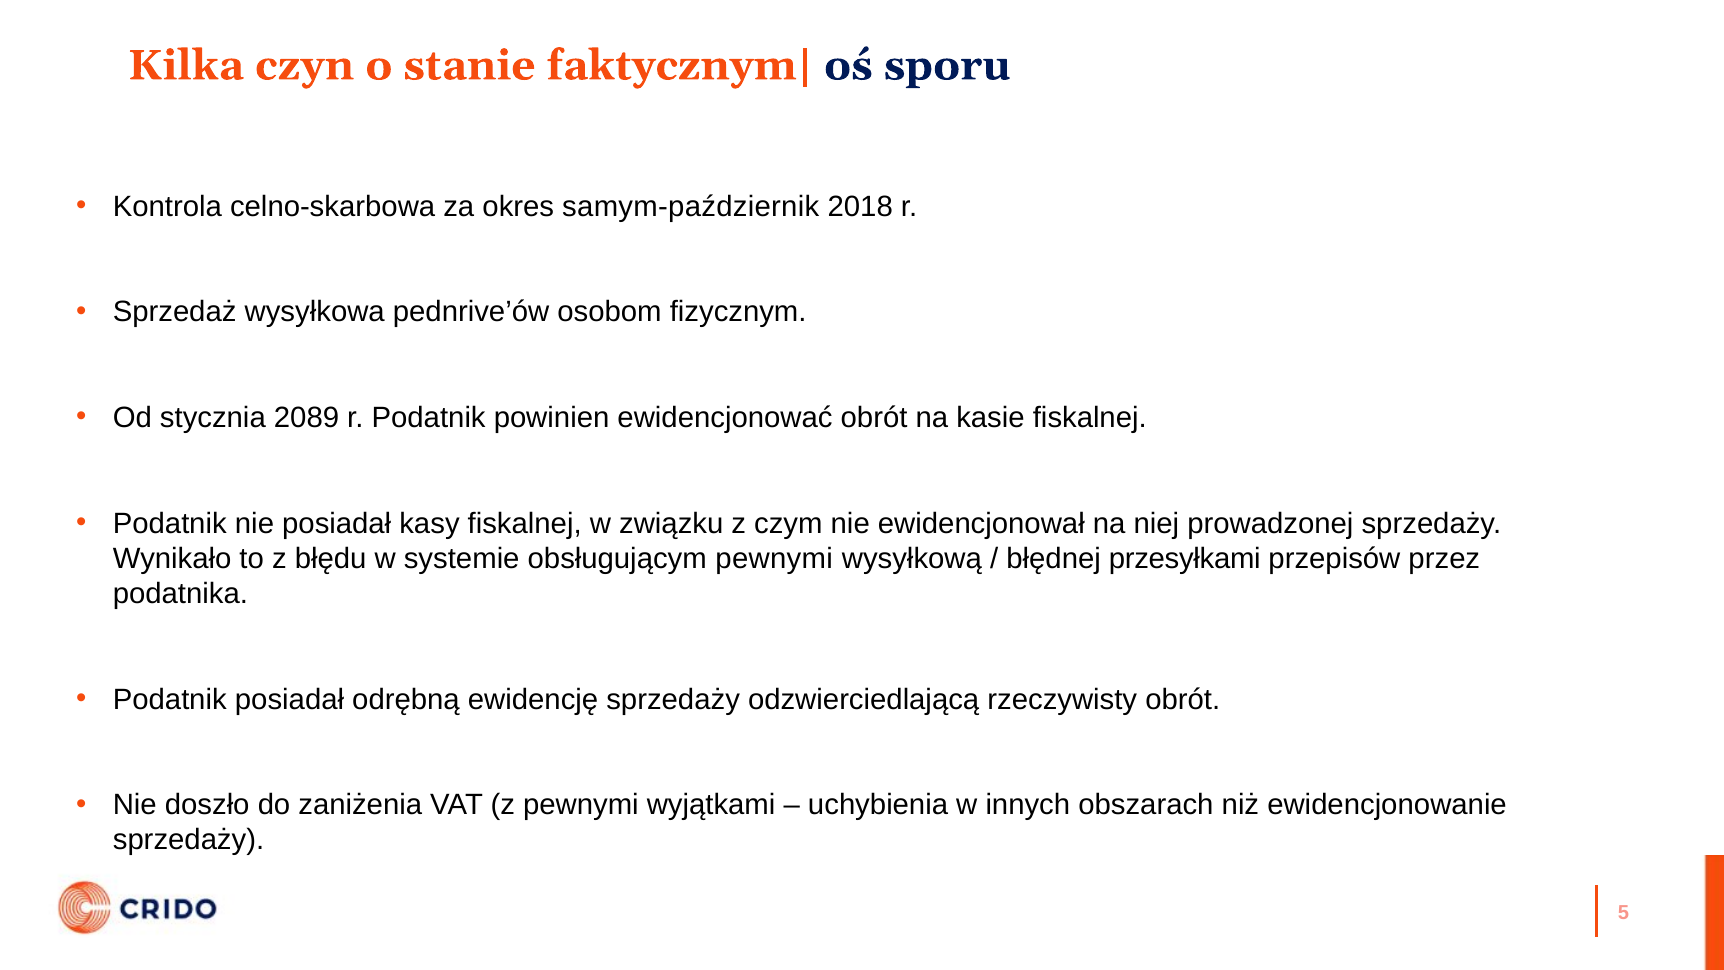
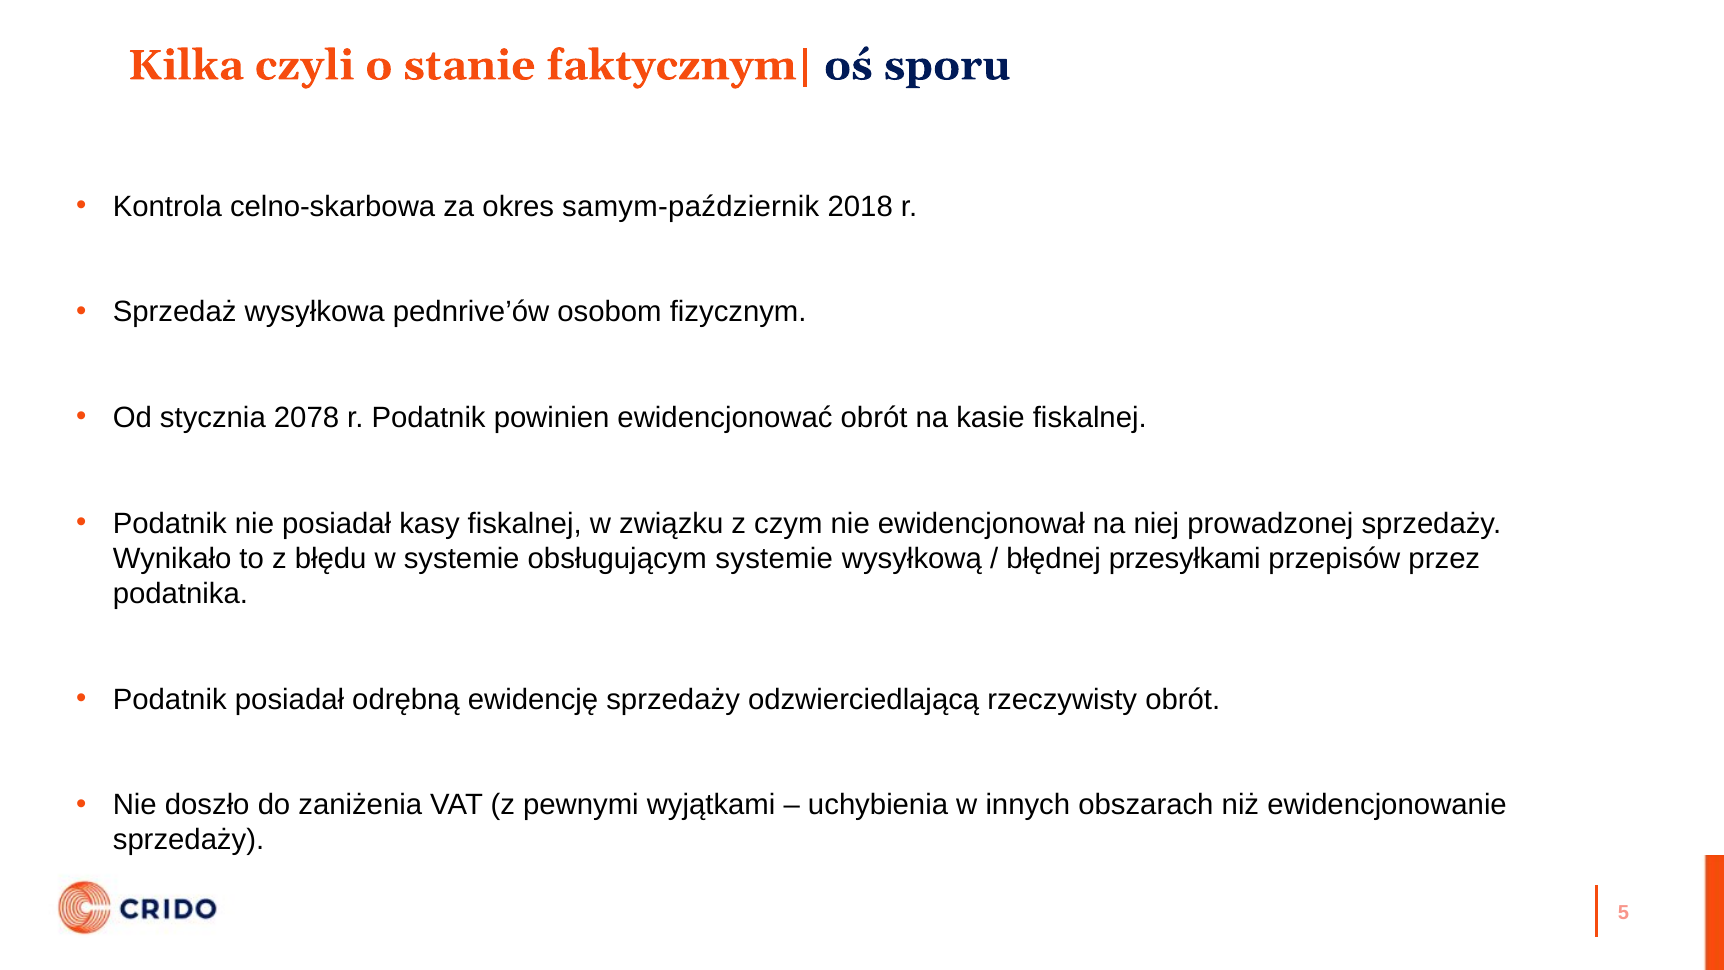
czyn: czyn -> czyli (305, 65)
2089: 2089 -> 2078 (307, 418)
obsługującym pewnymi: pewnymi -> systemie (774, 559)
